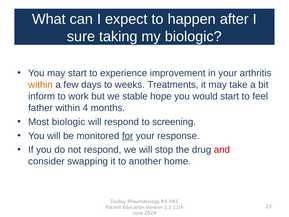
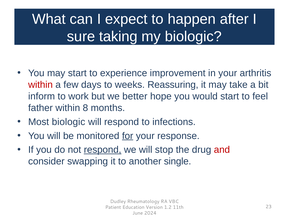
within colour: orange -> red (40, 85)
Treatments: Treatments -> Reassuring (173, 85)
stable: stable -> better (135, 96)
4: 4 -> 8 (85, 108)
screening: screening -> infections (174, 122)
respond underline: none -> present (103, 150)
home: home -> single (178, 161)
